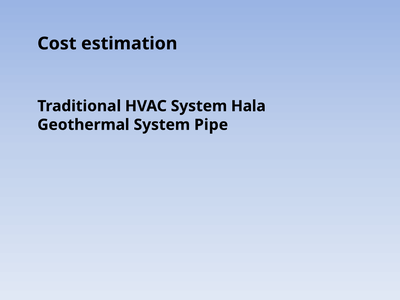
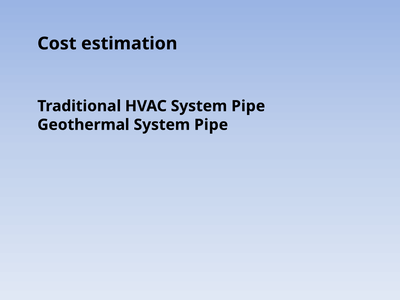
HVAC System Hala: Hala -> Pipe (248, 106)
